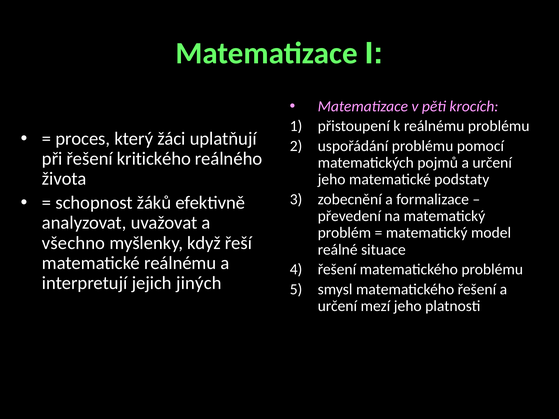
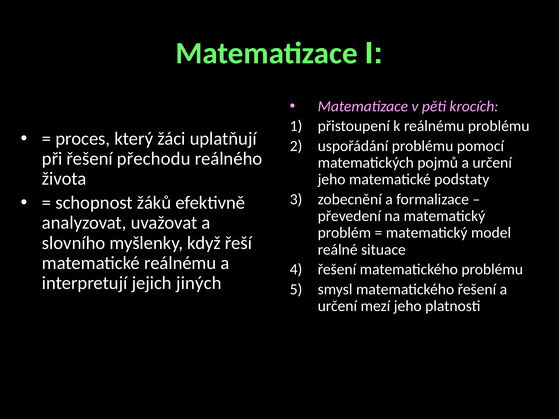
kritického: kritického -> přechodu (154, 159)
všechno: všechno -> slovního (74, 243)
